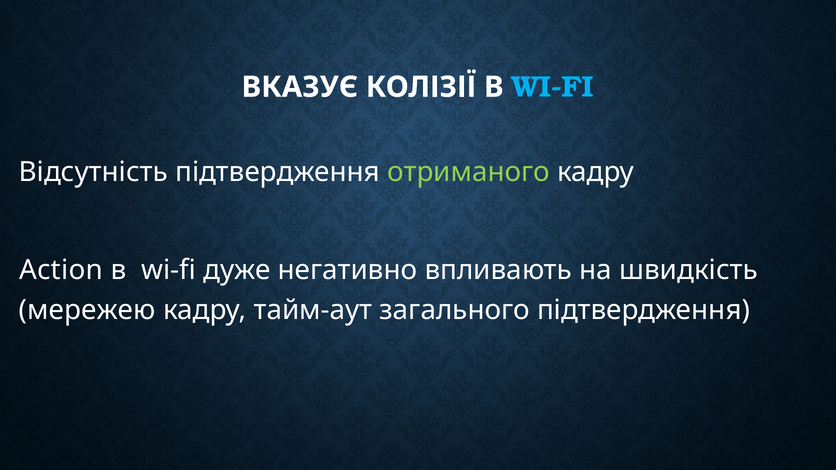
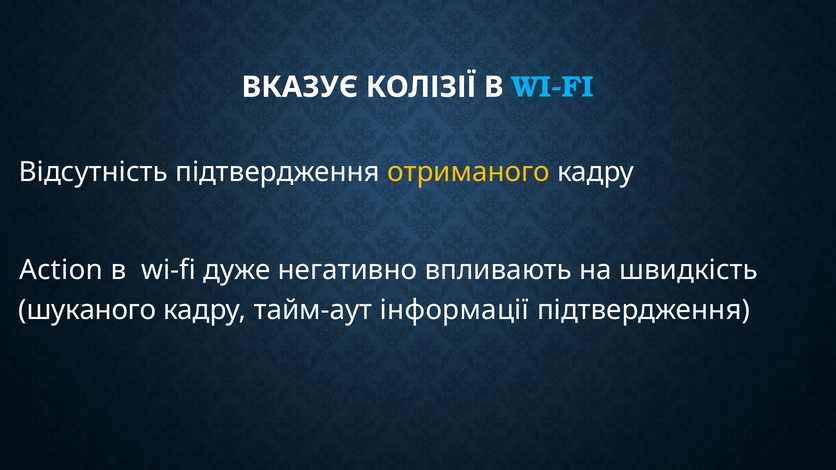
отриманого colour: light green -> yellow (468, 172)
мережею: мережею -> шуканого (87, 310)
загального: загального -> інформації (454, 310)
